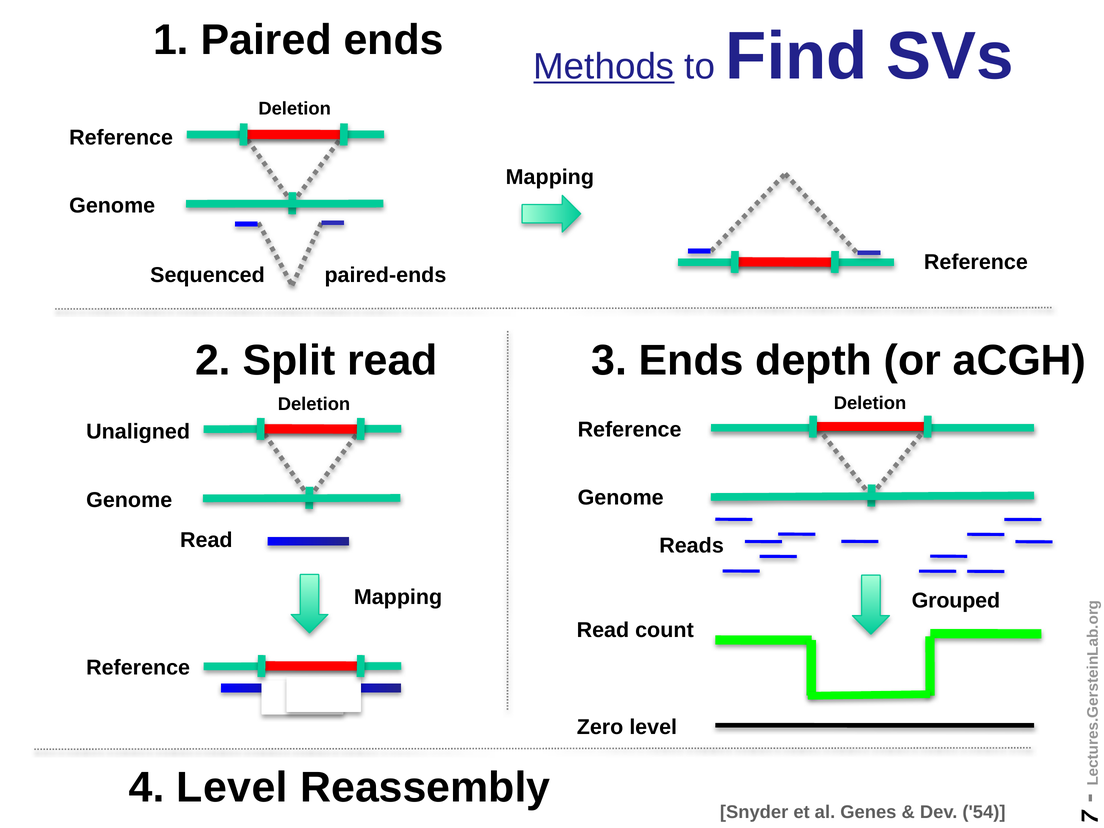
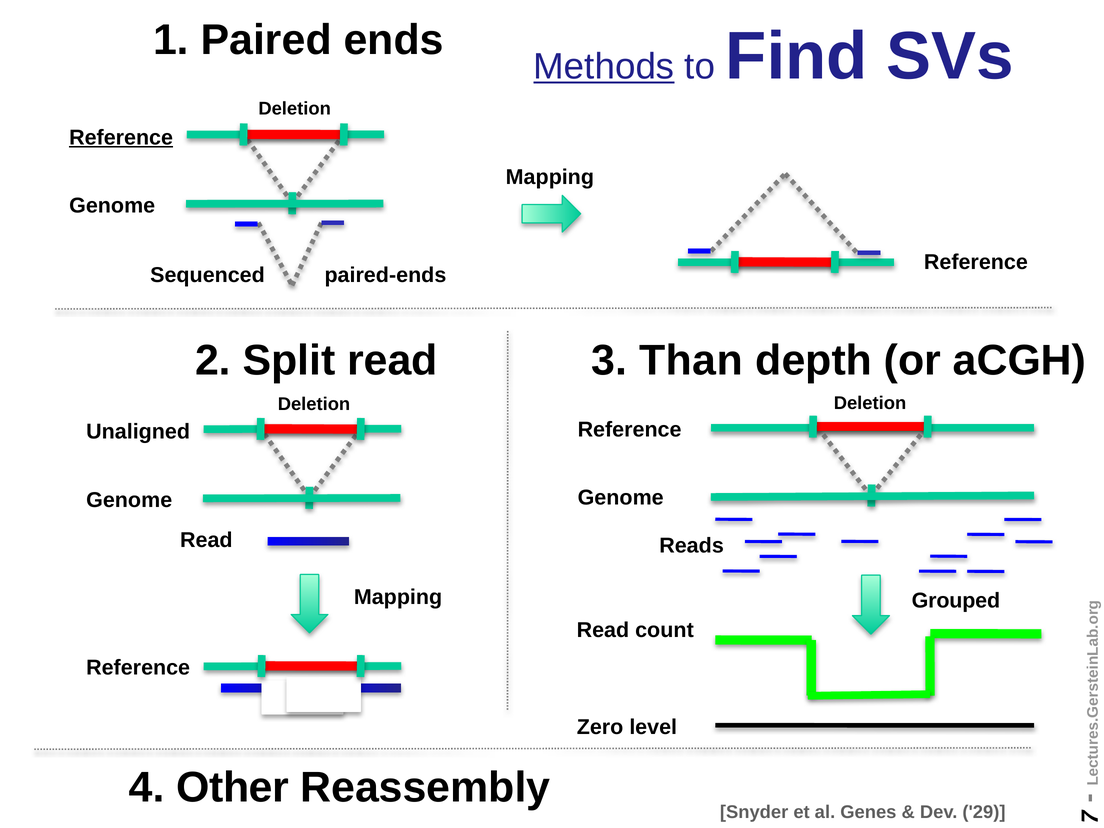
Reference underline: none -> present (121, 138)
3 Ends: Ends -> Than (691, 361)
4 Level: Level -> Other (233, 788)
54: 54 -> 29 (984, 812)
